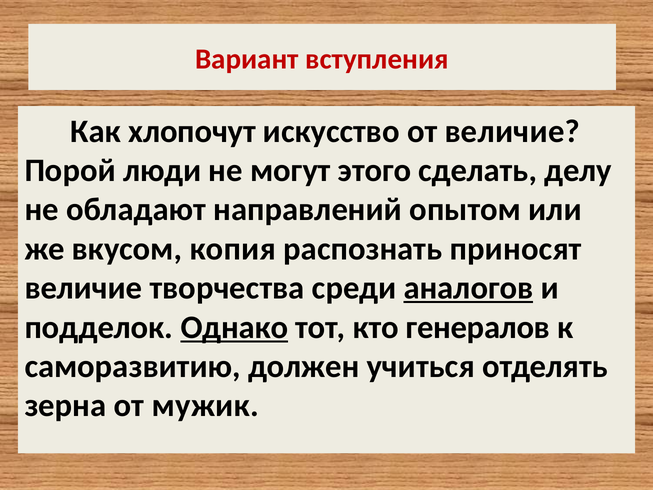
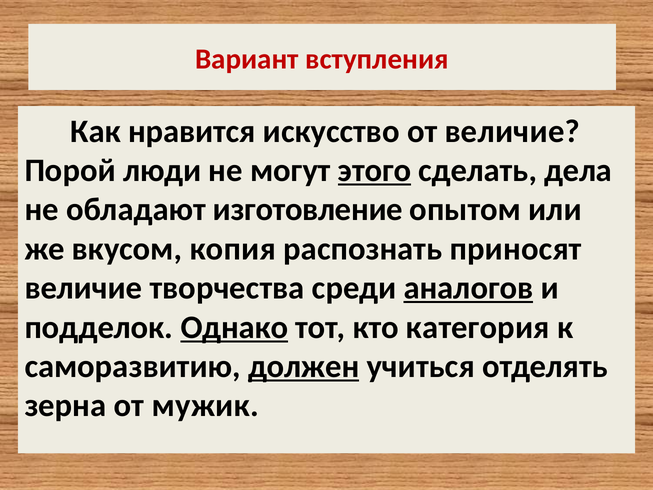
хлопочут: хлопочут -> нравится (192, 131)
этого underline: none -> present (375, 170)
делу: делу -> дела (578, 170)
направлений: направлений -> изготовление (308, 210)
генералов: генералов -> категория (478, 327)
должен underline: none -> present (304, 366)
